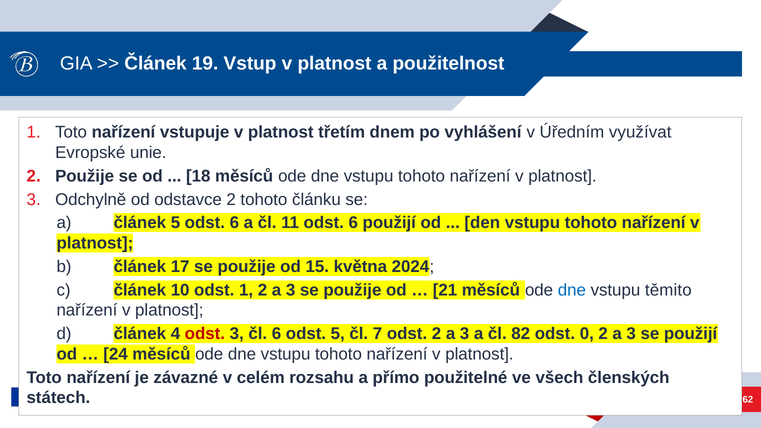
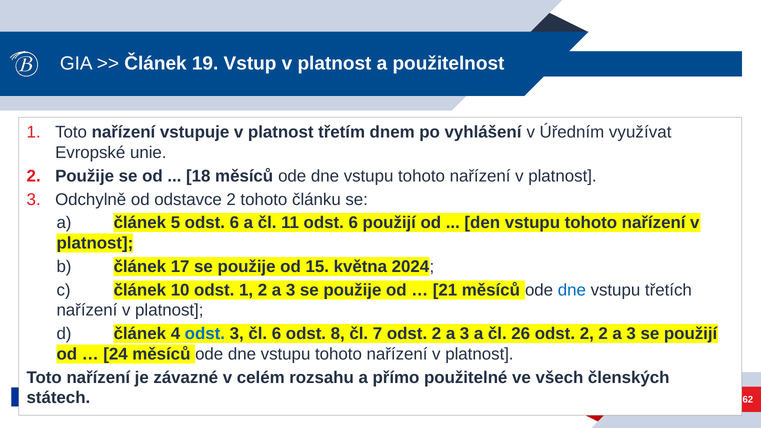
těmito: těmito -> třetích (668, 290)
odst colour: red -> blue (205, 334)
odst 5: 5 -> 8 (338, 334)
82: 82 -> 26 (521, 334)
0: 0 -> 2 (587, 334)
